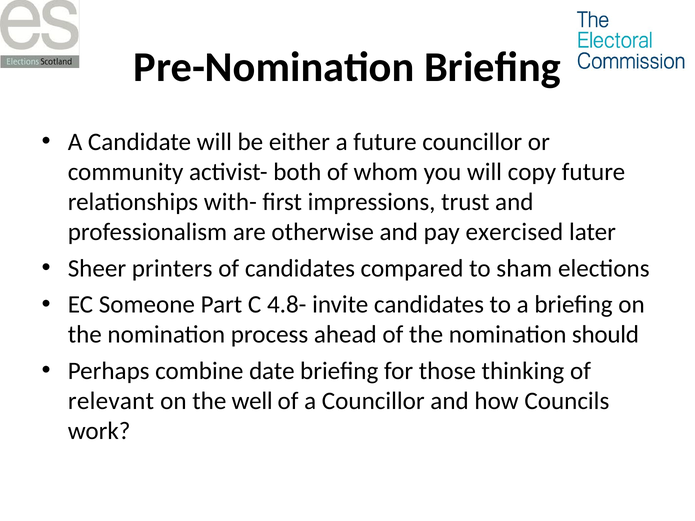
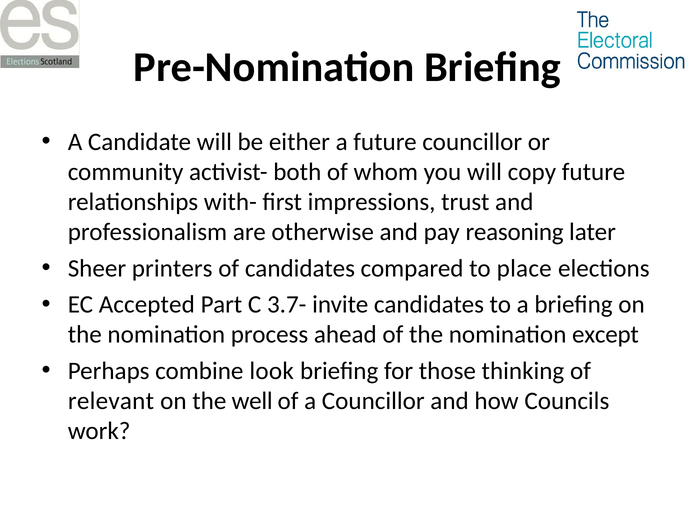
exercised: exercised -> reasoning (515, 232)
sham: sham -> place (524, 268)
Someone: Someone -> Accepted (147, 305)
4.8-: 4.8- -> 3.7- (287, 305)
should: should -> except (605, 335)
date: date -> look (272, 371)
